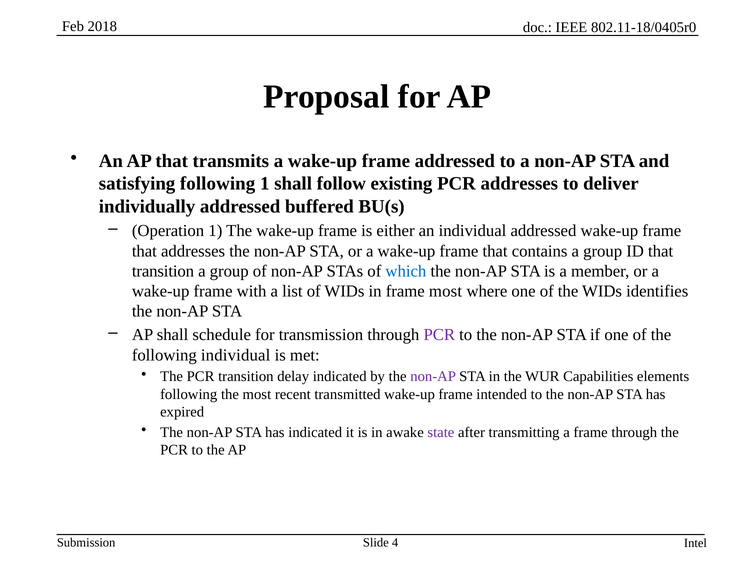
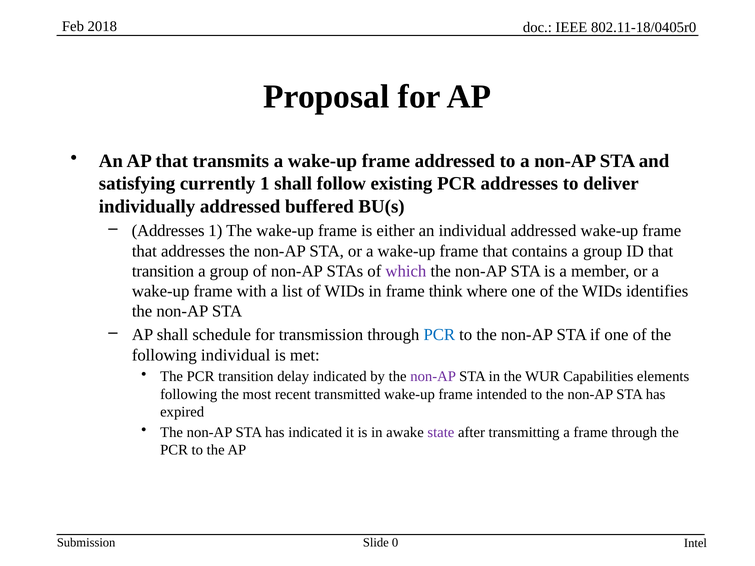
satisfying following: following -> currently (218, 184)
Operation: Operation -> Addresses (168, 231)
which colour: blue -> purple (406, 271)
frame most: most -> think (446, 291)
PCR colour: purple -> blue (439, 335)
4: 4 -> 0 (395, 543)
